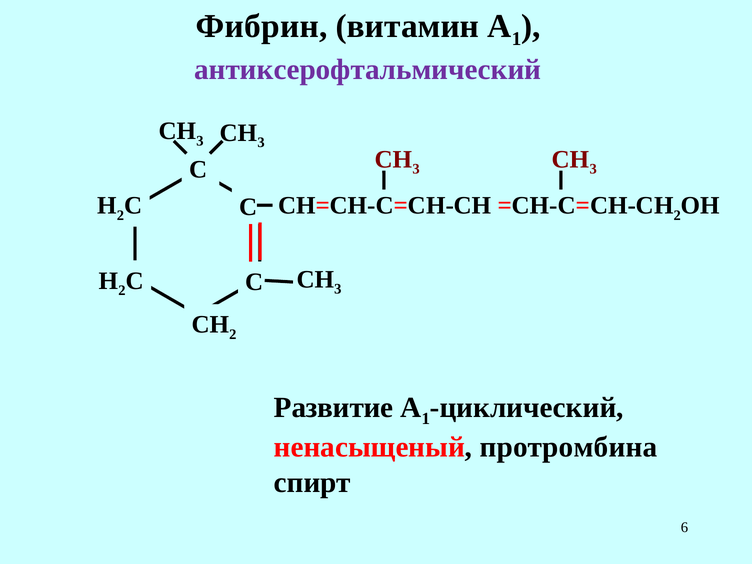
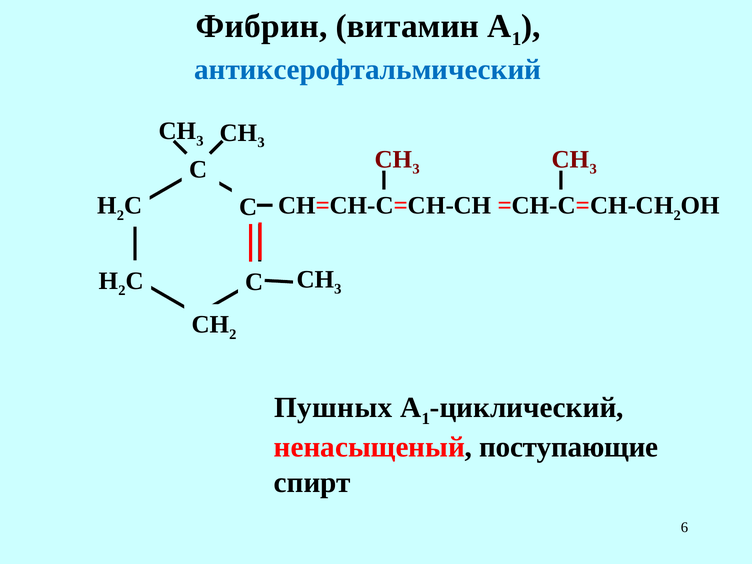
антиксерофтальмический colour: purple -> blue (368, 69)
Развитие: Развитие -> Пушных (333, 407)
протромбина: протромбина -> поступающие (569, 447)
